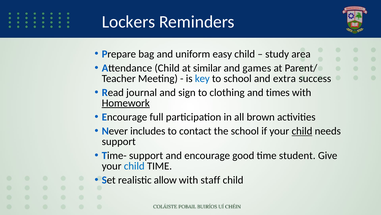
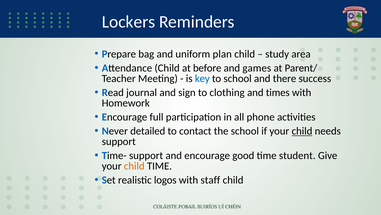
easy: easy -> plan (222, 54)
similar: similar -> before (207, 68)
extra: extra -> there (285, 78)
Homework underline: present -> none (126, 103)
brown: brown -> phone (261, 117)
includes: includes -> detailed (148, 131)
child colour: blue -> orange (134, 166)
allow: allow -> logos (165, 180)
